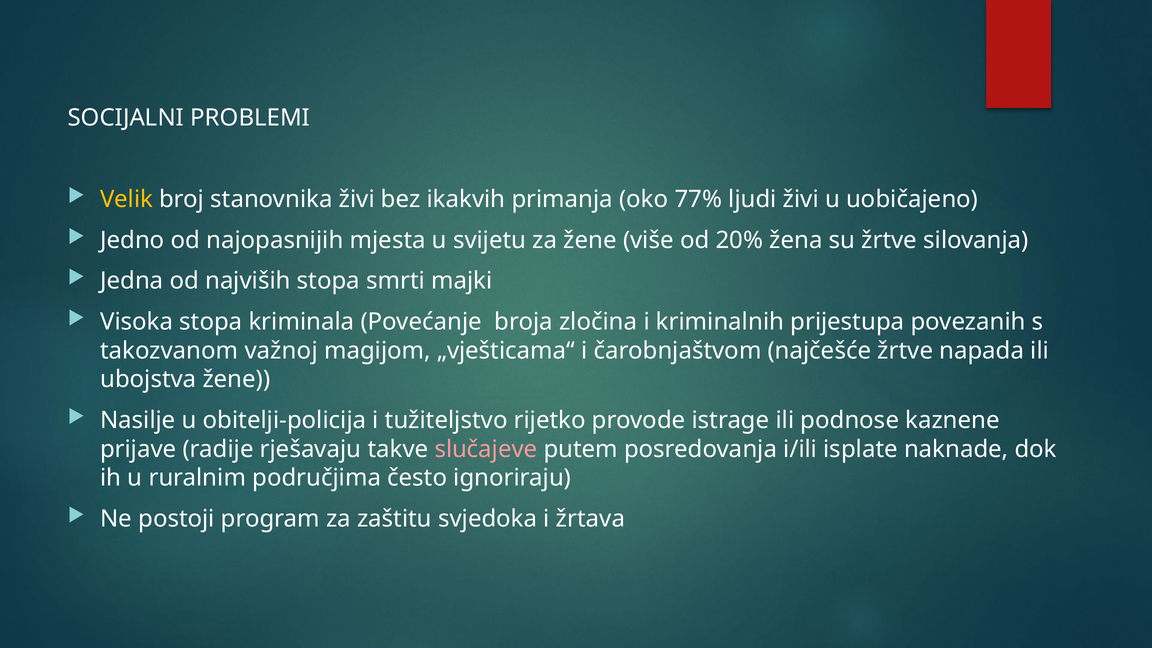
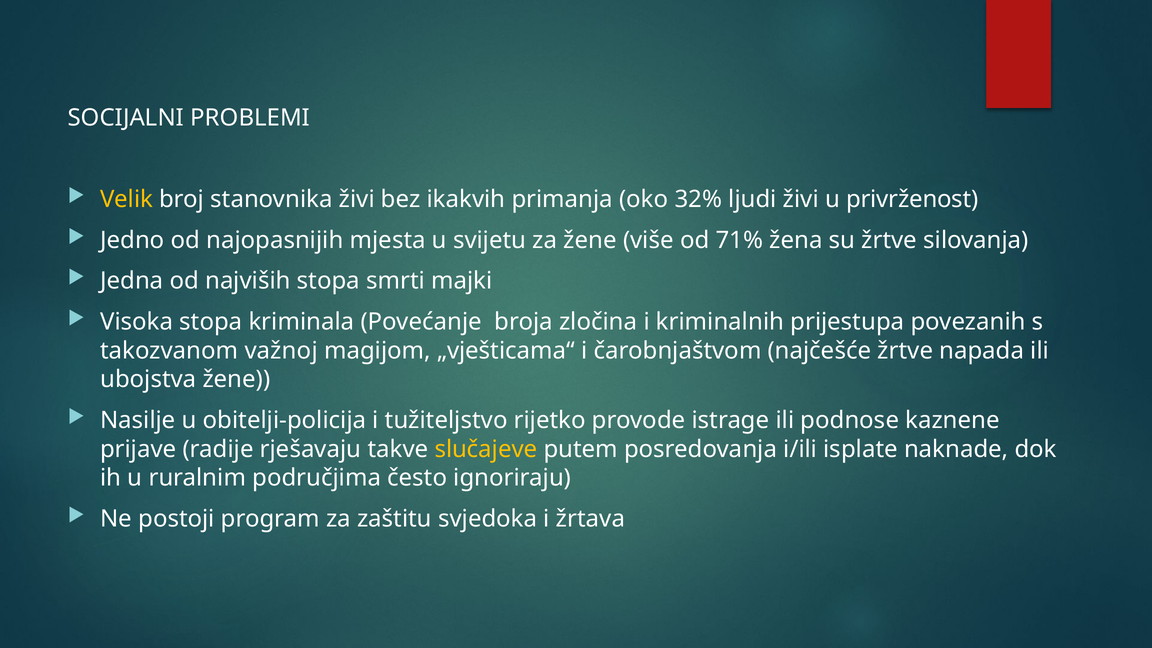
77%: 77% -> 32% (698, 199)
uobičajeno: uobičajeno -> privrženost (912, 199)
20%: 20% -> 71% (739, 240)
slučajeve colour: pink -> yellow (486, 449)
